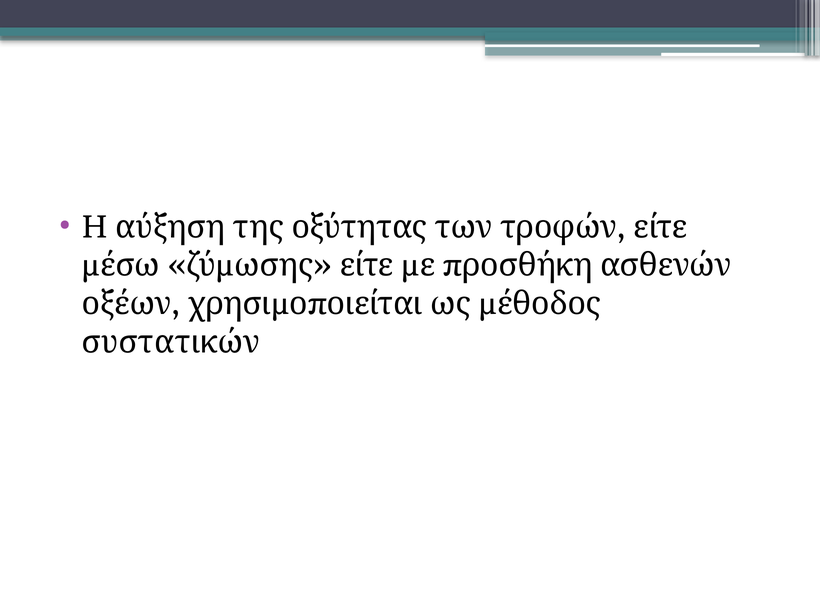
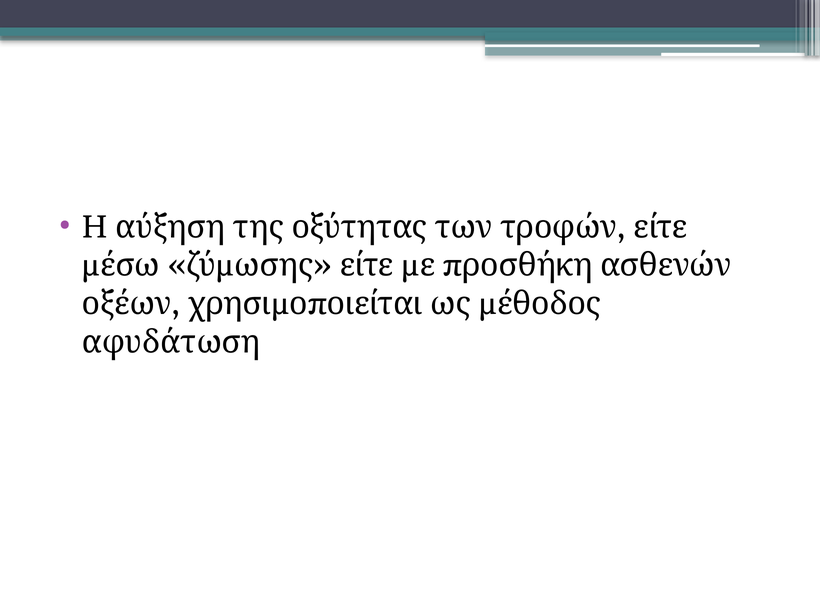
συστατικών: συστατικών -> αφυδάτωση (171, 342)
